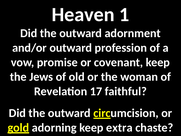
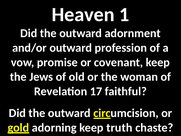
extra: extra -> truth (119, 127)
